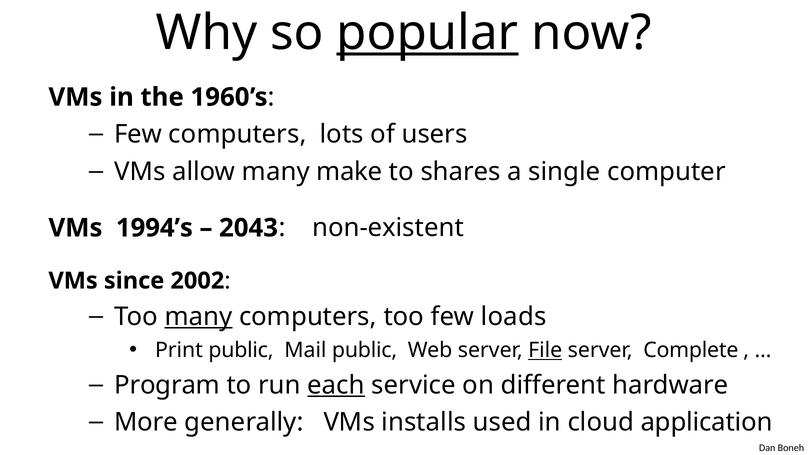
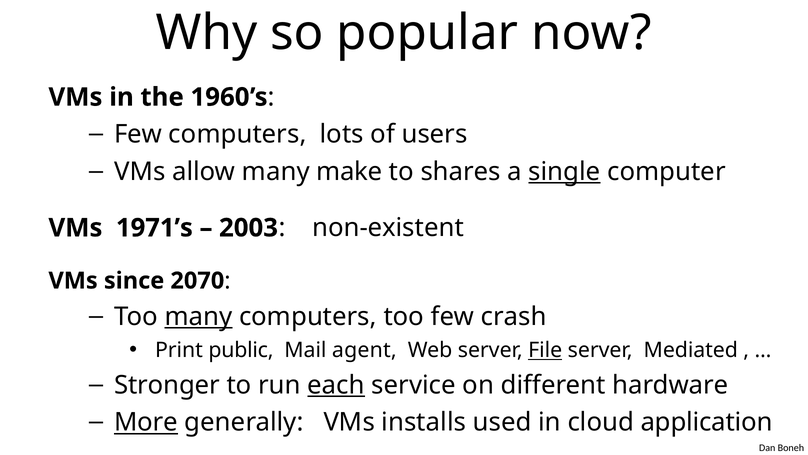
popular underline: present -> none (427, 33)
single underline: none -> present (564, 172)
1994’s: 1994’s -> 1971’s (154, 228)
2043: 2043 -> 2003 (249, 228)
2002: 2002 -> 2070 (197, 280)
loads: loads -> crash (514, 317)
Mail public: public -> agent (364, 350)
Complete: Complete -> Mediated (691, 350)
Program: Program -> Stronger (167, 385)
More underline: none -> present (146, 422)
